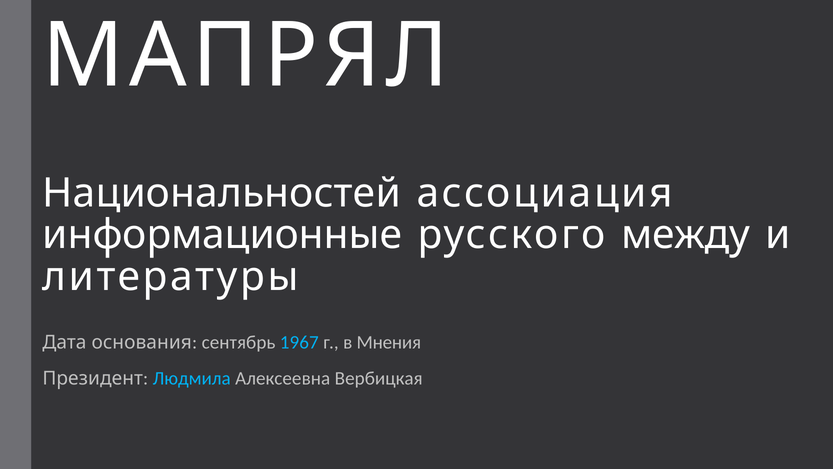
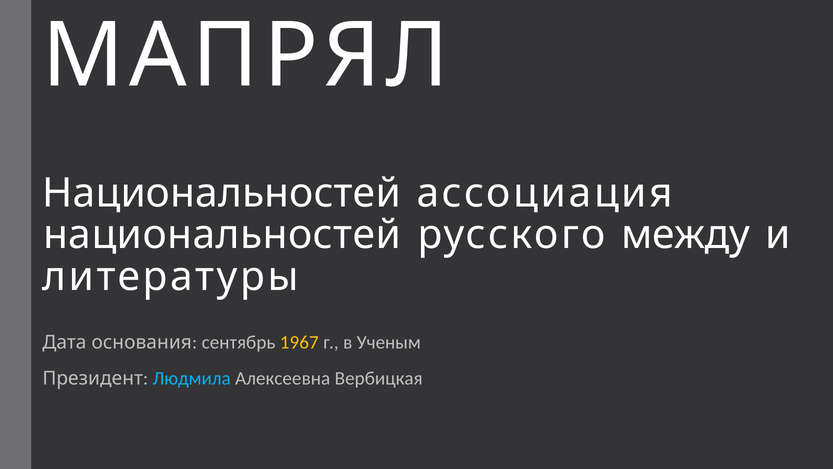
информационные: информационные -> национальностей (222, 235)
1967 colour: light blue -> yellow (299, 342)
Мнения: Мнения -> Ученым (389, 342)
